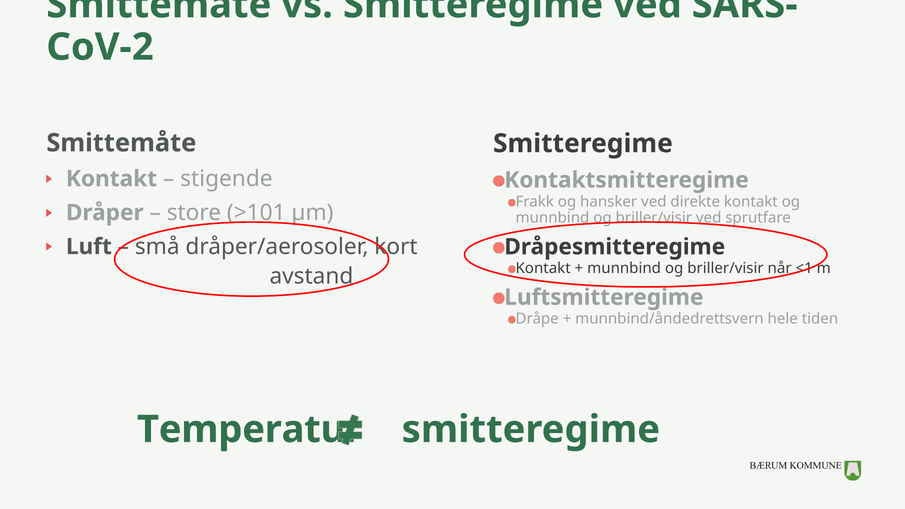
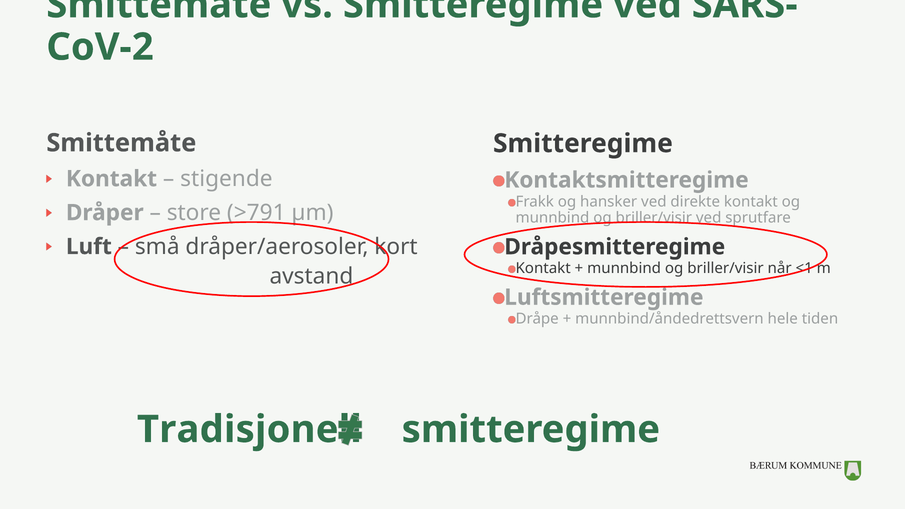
>101: >101 -> >791 (256, 213)
Temperatur: Temperatur -> Tradisjonell (249, 430)
